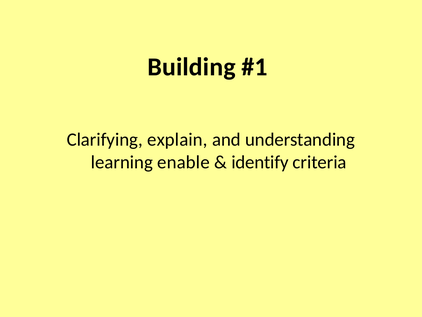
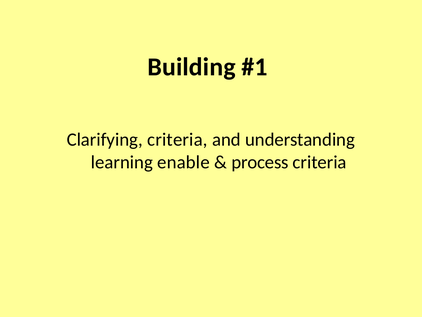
Clarifying explain: explain -> criteria (177, 139)
identify: identify -> process (260, 162)
